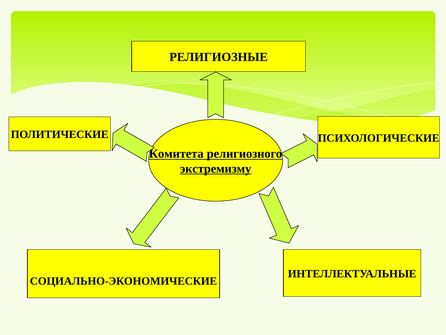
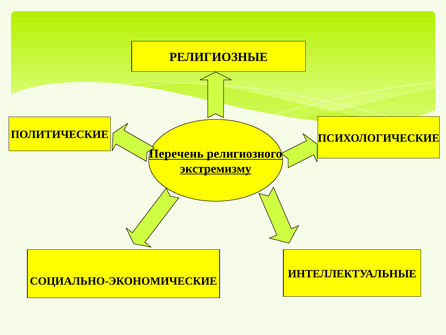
Комитета: Комитета -> Перечень (176, 153)
